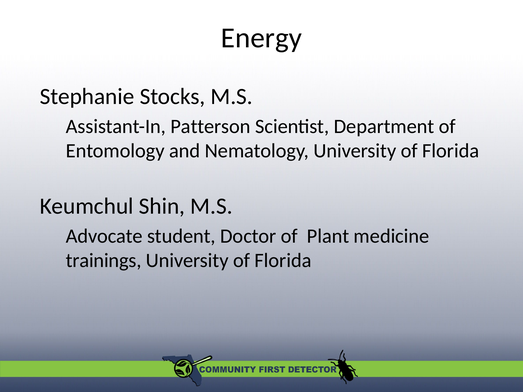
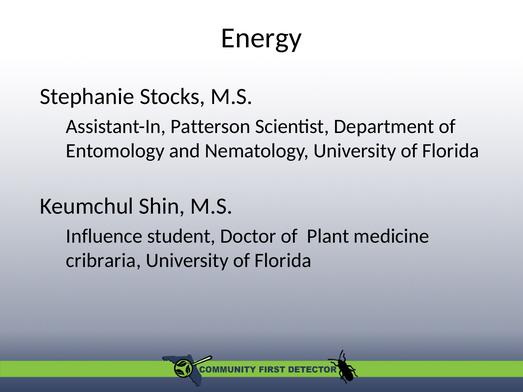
Advocate: Advocate -> Influence (104, 236)
trainings: trainings -> cribraria (104, 261)
